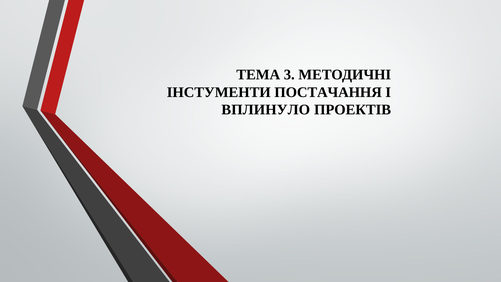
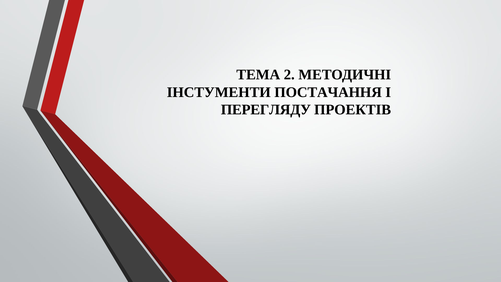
3: 3 -> 2 (289, 75)
ВПЛИНУЛО: ВПЛИНУЛО -> ПЕРЕГЛЯДУ (266, 110)
